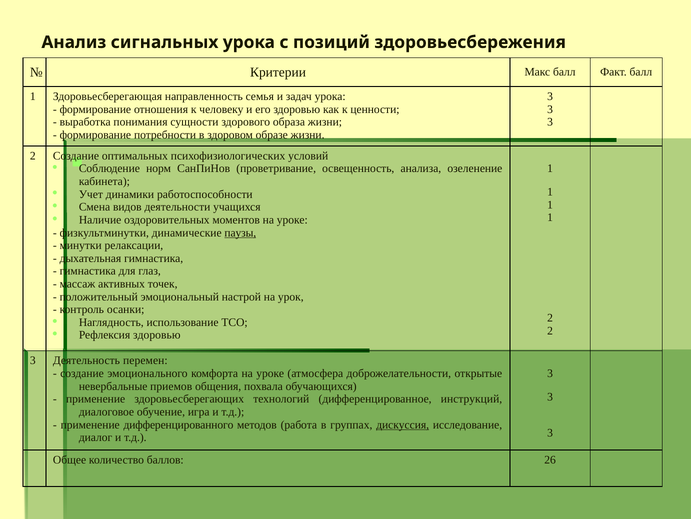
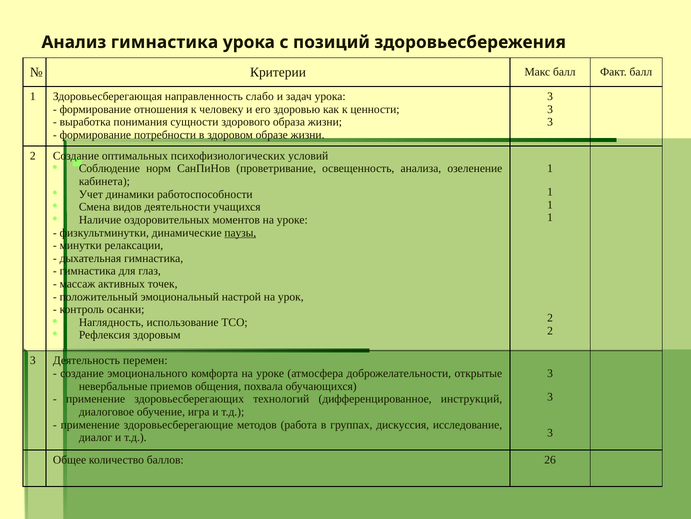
Анализ сигнальных: сигнальных -> гимнастика (164, 42)
семья: семья -> слабо (260, 96)
Рефлексия здоровью: здоровью -> здоровым (157, 335)
дифференцированного: дифференцированного -> здоровьесберегающие (178, 424)
дискуссия underline: present -> none (403, 424)
